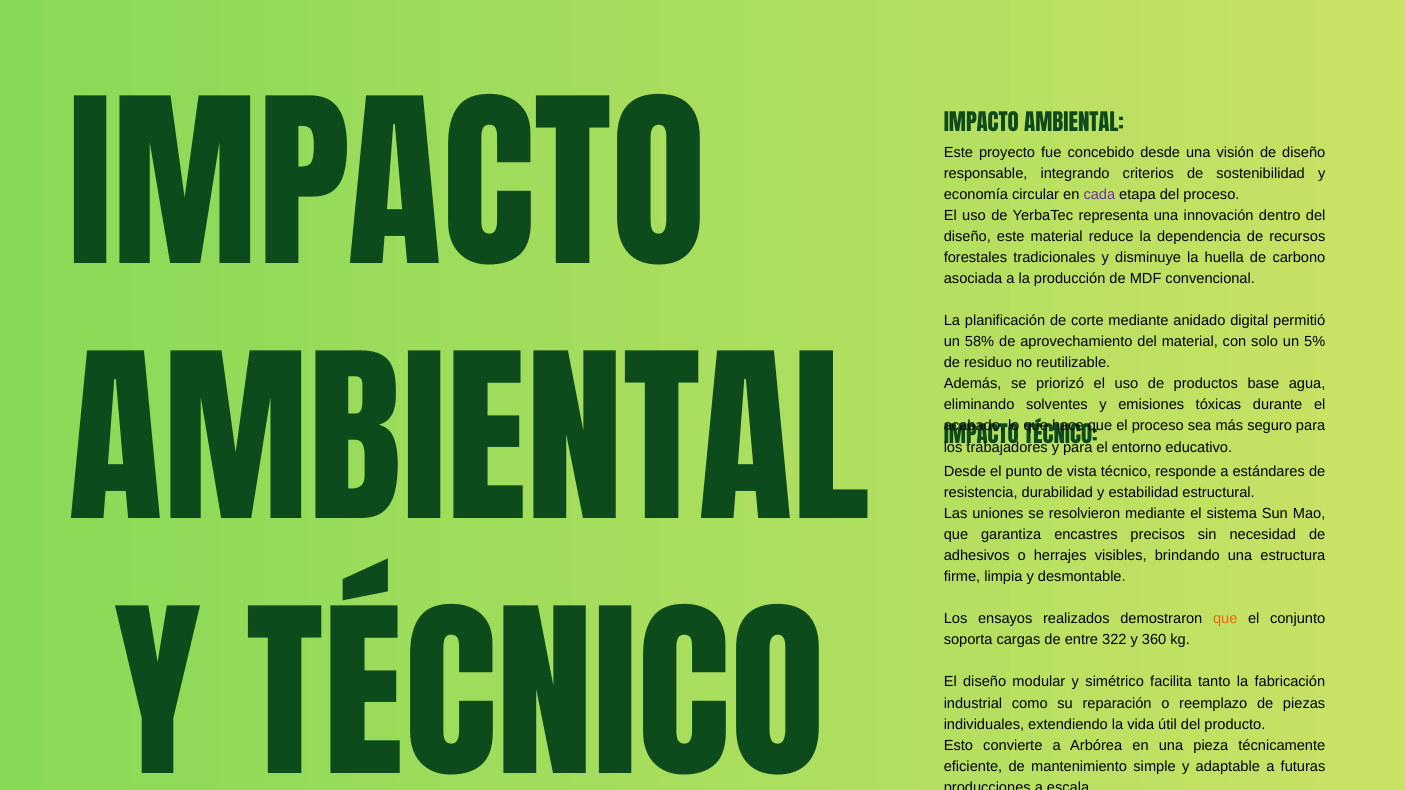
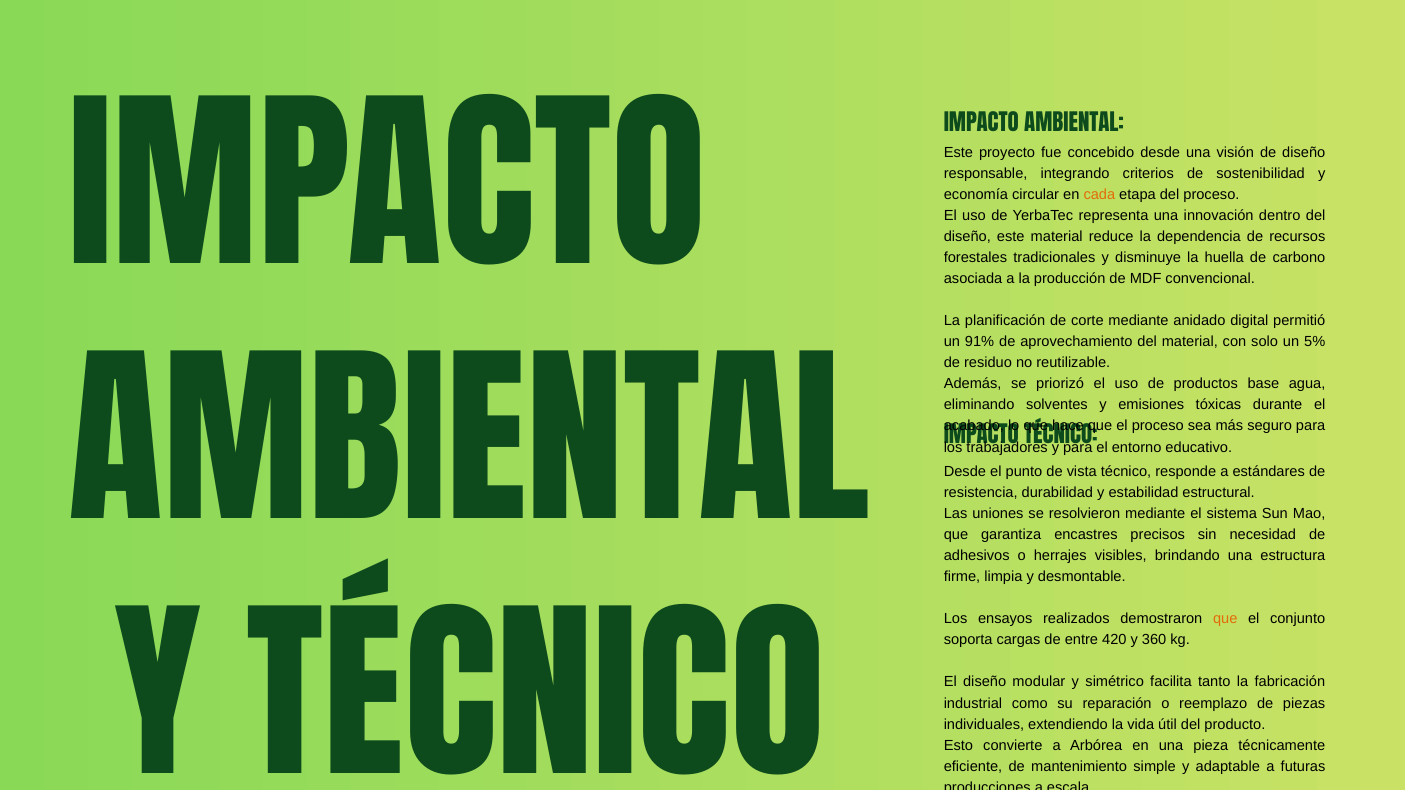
cada colour: purple -> orange (1099, 194)
58%: 58% -> 91% (980, 342)
322: 322 -> 420 (1114, 640)
